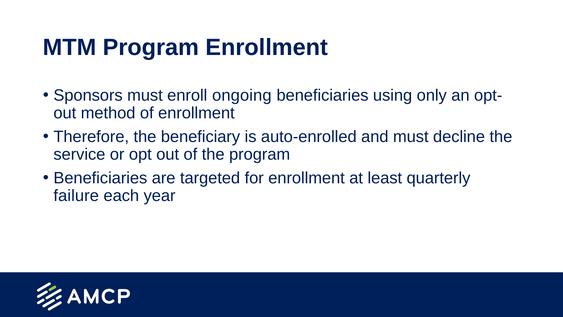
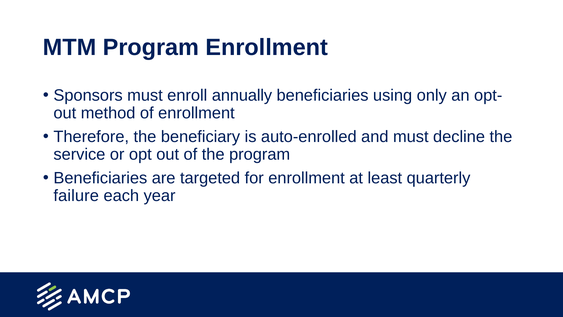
ongoing: ongoing -> annually (242, 95)
